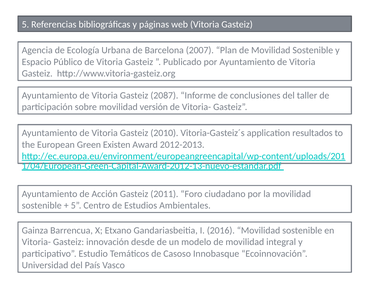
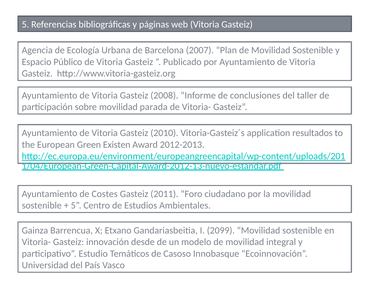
2087: 2087 -> 2008 (164, 95)
versión: versión -> parada (154, 107)
Acción: Acción -> Costes (105, 194)
2016: 2016 -> 2099 (221, 231)
